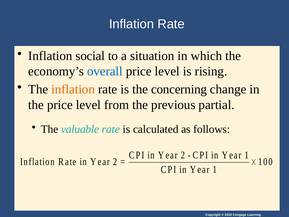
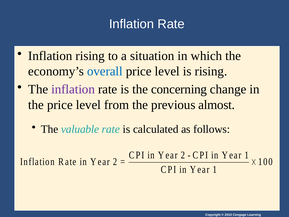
Inflation social: social -> rising (90, 56)
inflation colour: orange -> purple (73, 89)
partial: partial -> almost (217, 105)
